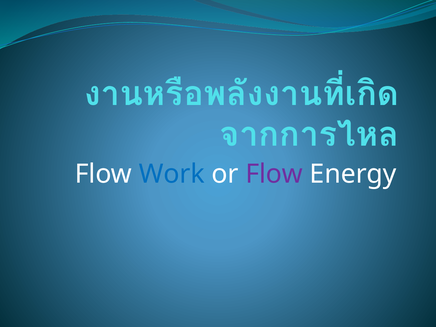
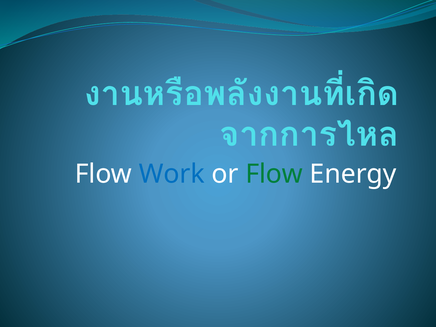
Flow colour: purple -> green (274, 174)
